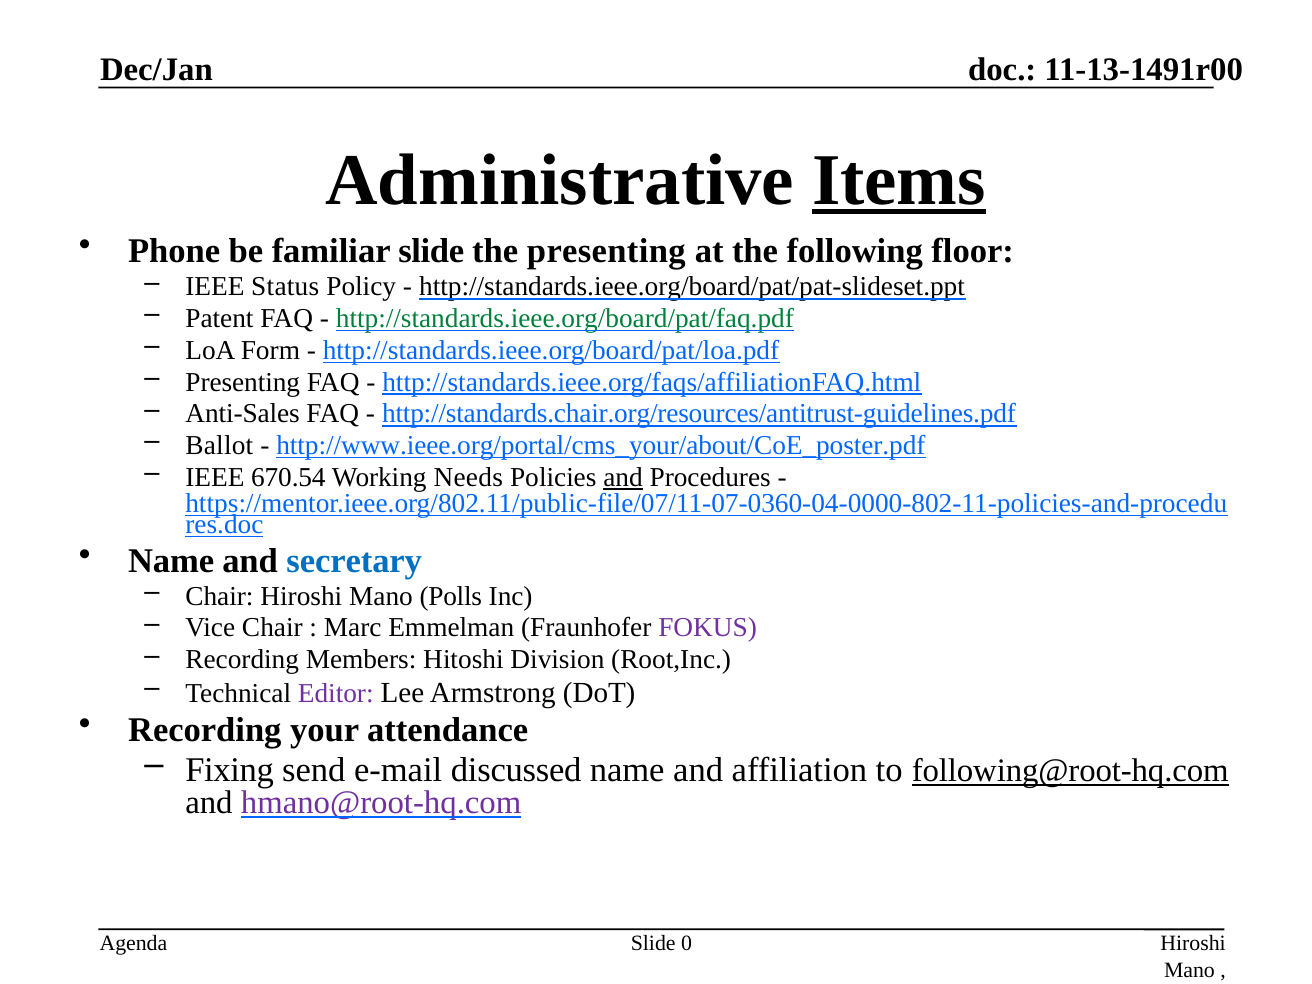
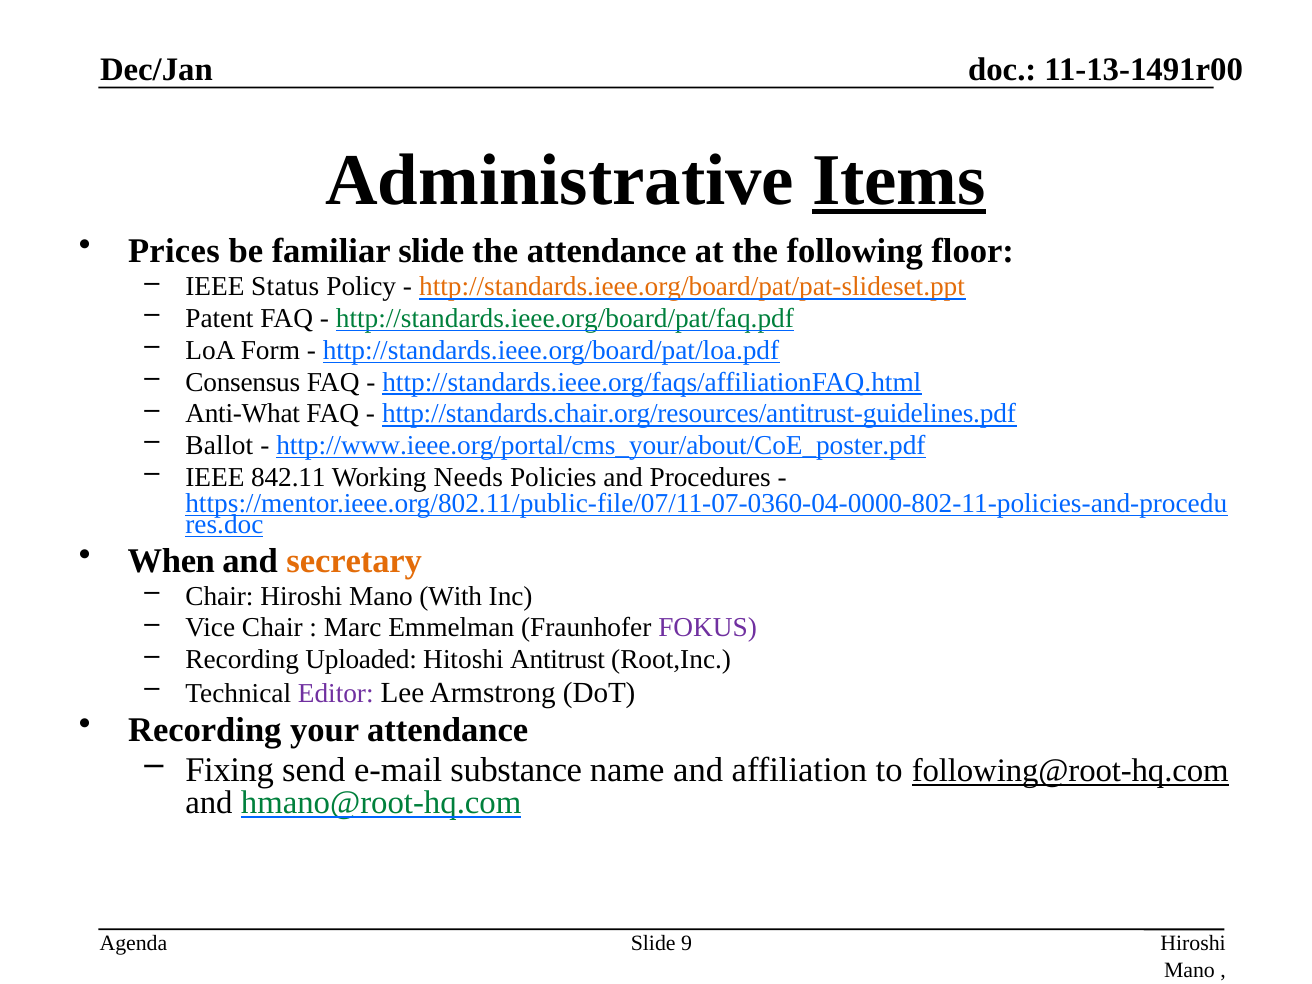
Phone: Phone -> Prices (174, 251)
the presenting: presenting -> attendance (607, 251)
http://standards.ieee.org/board/pat/pat-slideset.ppt colour: black -> orange (692, 287)
Presenting: Presenting -> Consensus (243, 382)
Anti-Sales: Anti-Sales -> Anti-What (243, 414)
670.54: 670.54 -> 842.11 (288, 477)
and underline: present -> none (623, 477)
Name: Name -> When (171, 561)
secretary colour: blue -> orange (354, 561)
Polls: Polls -> With (451, 596)
Members: Members -> Uploaded (361, 660)
Division: Division -> Antitrust (558, 660)
discussed: discussed -> substance (516, 770)
hmano@root-hq.com colour: purple -> green (381, 802)
0: 0 -> 9 (687, 944)
